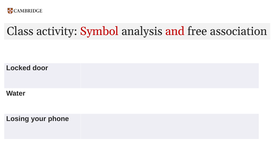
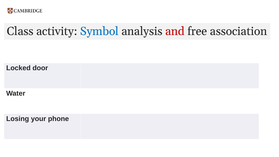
Symbol colour: red -> blue (99, 31)
